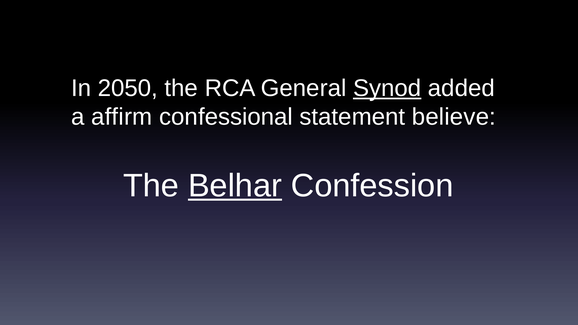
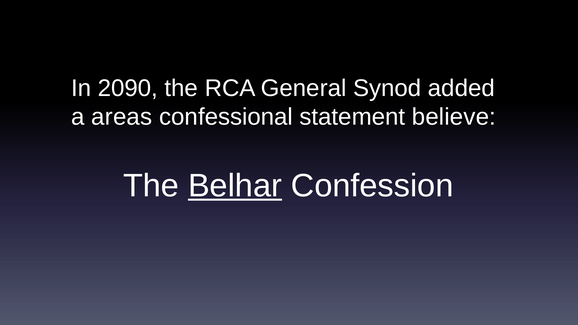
2050: 2050 -> 2090 (128, 88)
Synod underline: present -> none (387, 88)
affirm: affirm -> areas (122, 117)
